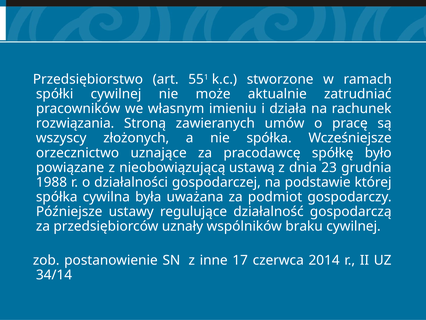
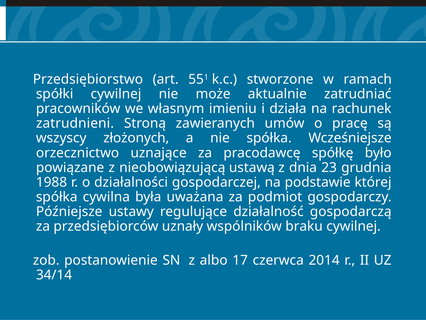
rozwiązania: rozwiązania -> zatrudnieni (75, 123)
inne: inne -> albo (214, 260)
